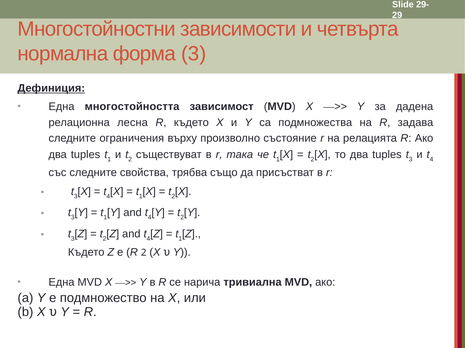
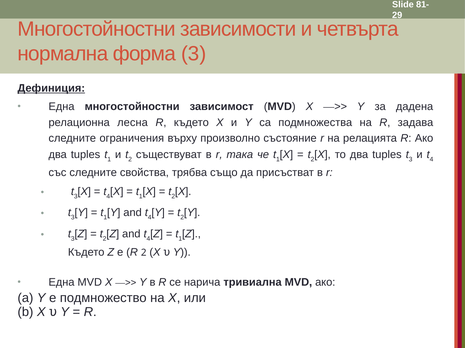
29-: 29- -> 81- (423, 4)
Една многостойността: многостойността -> многостойностни (132, 107)
